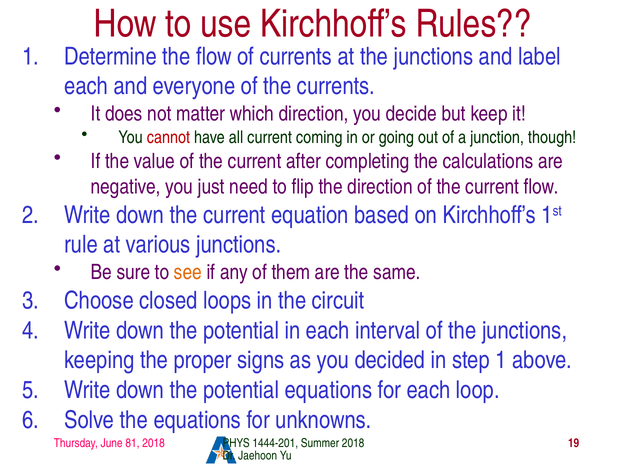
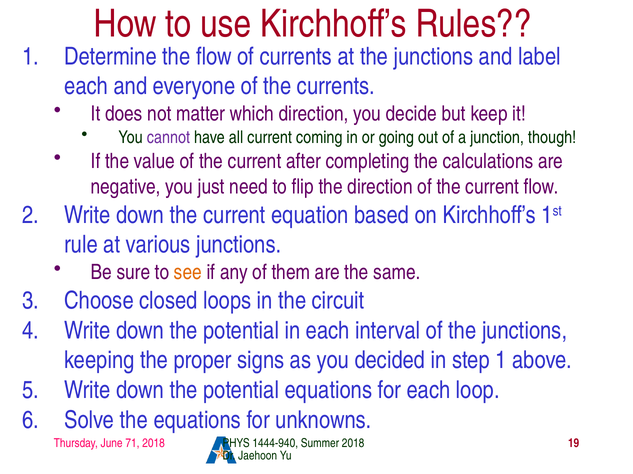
cannot colour: red -> purple (168, 138)
81: 81 -> 71 (132, 444)
1444-201: 1444-201 -> 1444-940 (275, 444)
